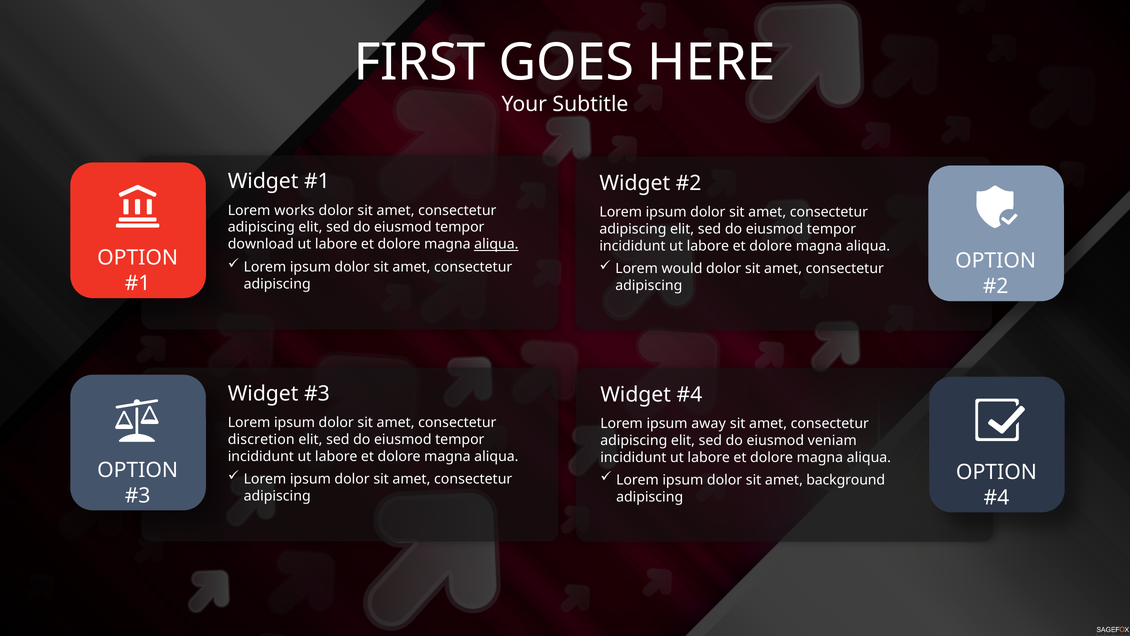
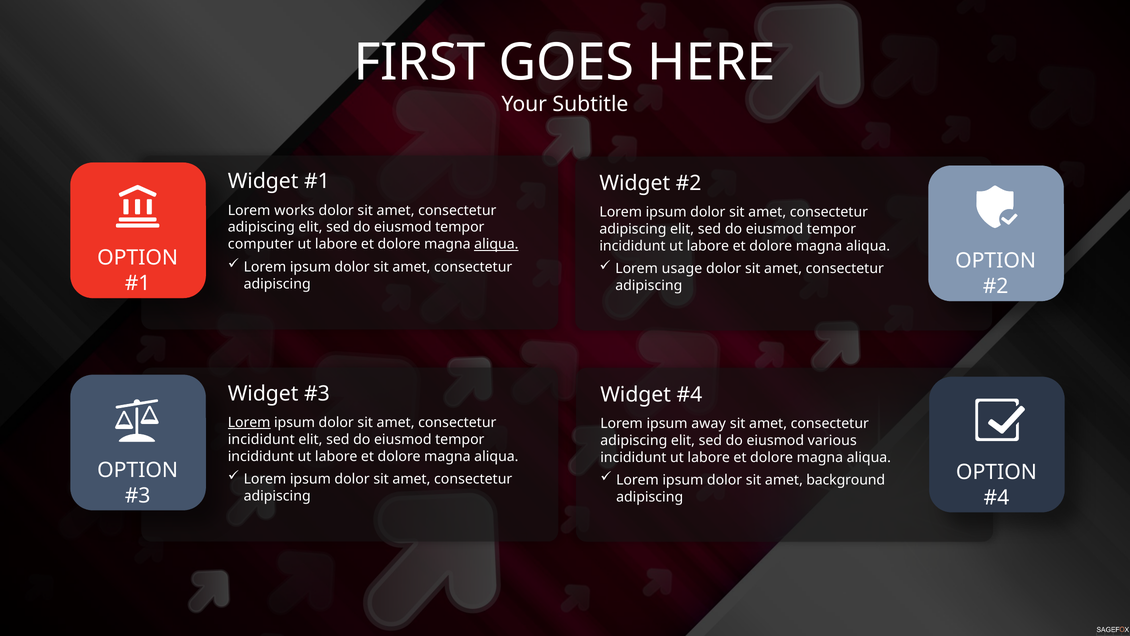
download: download -> computer (261, 244)
would: would -> usage (682, 269)
Lorem underline: none -> present (249, 422)
discretion: discretion -> incididunt (261, 439)
veniam: veniam -> various (832, 440)
